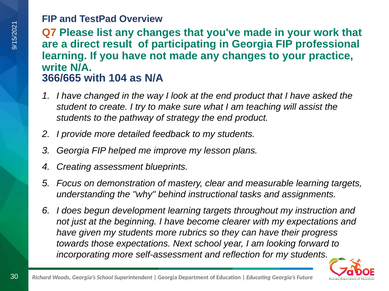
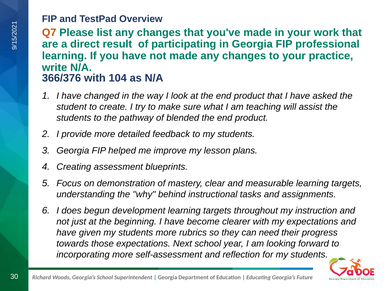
366/665: 366/665 -> 366/376 (61, 78)
strategy: strategy -> blended (183, 118)
can have: have -> need (269, 233)
